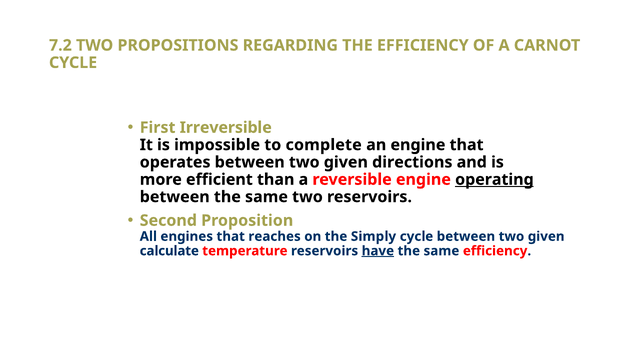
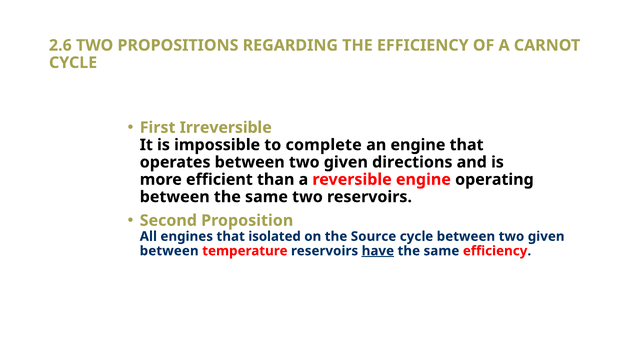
7.2: 7.2 -> 2.6 (60, 45)
operating underline: present -> none (494, 180)
reaches: reaches -> isolated (275, 237)
Simply: Simply -> Source (374, 237)
calculate: calculate -> between (169, 251)
